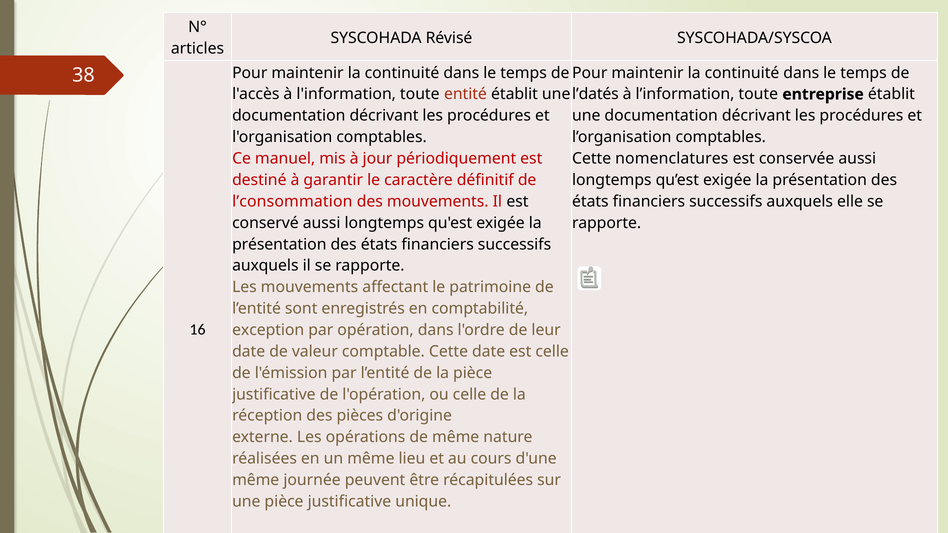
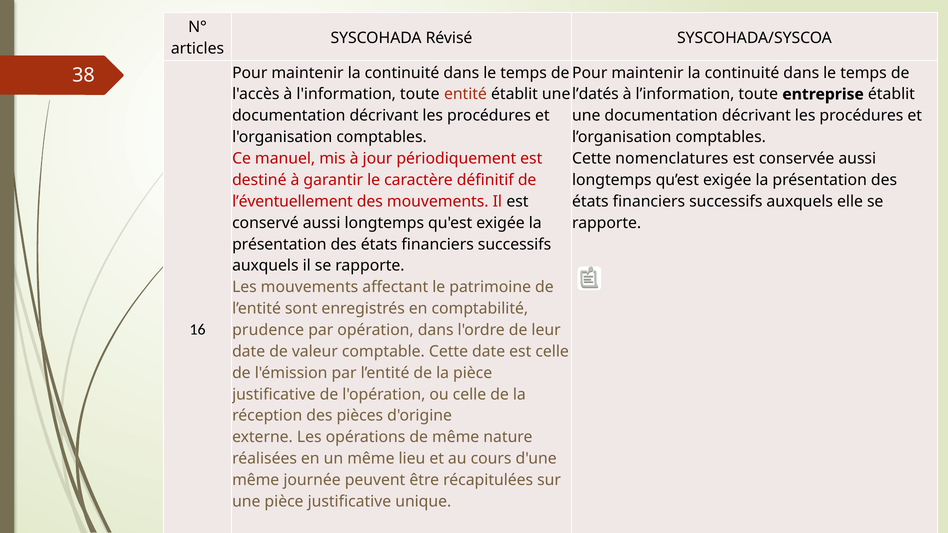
l’consommation: l’consommation -> l’éventuellement (292, 202)
exception: exception -> prudence (268, 330)
